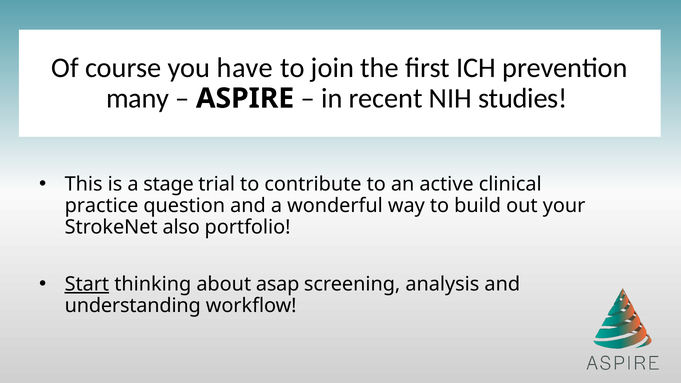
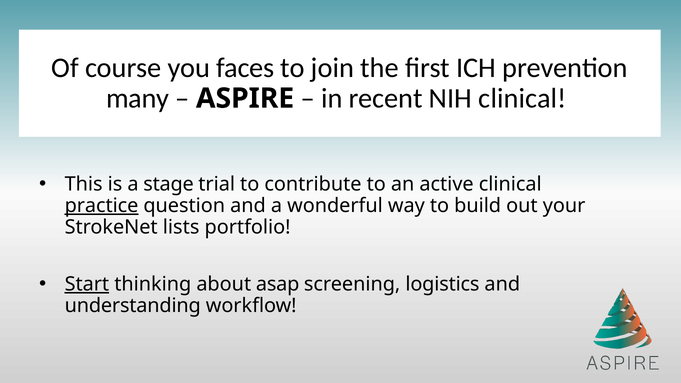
have: have -> faces (245, 68)
NIH studies: studies -> clinical (523, 98)
practice underline: none -> present (102, 206)
also: also -> lists (181, 227)
analysis: analysis -> logistics (442, 284)
